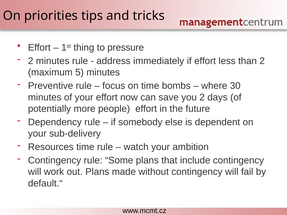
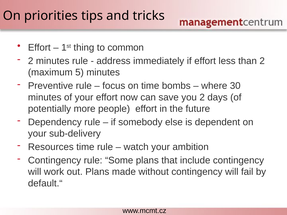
pressure: pressure -> common (126, 48)
